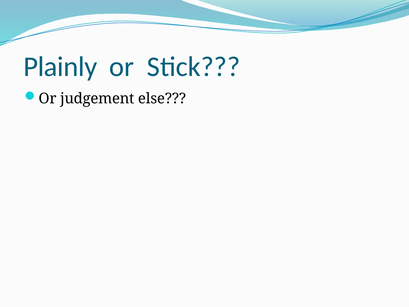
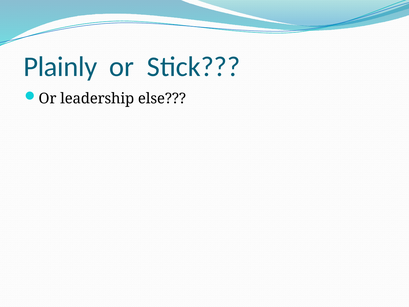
judgement: judgement -> leadership (97, 98)
